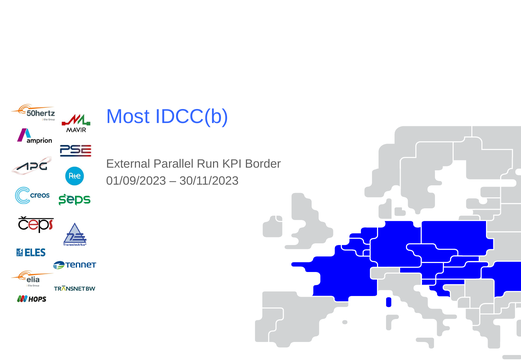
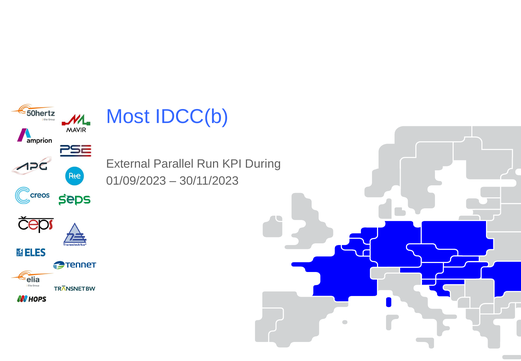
Border: Border -> During (263, 164)
